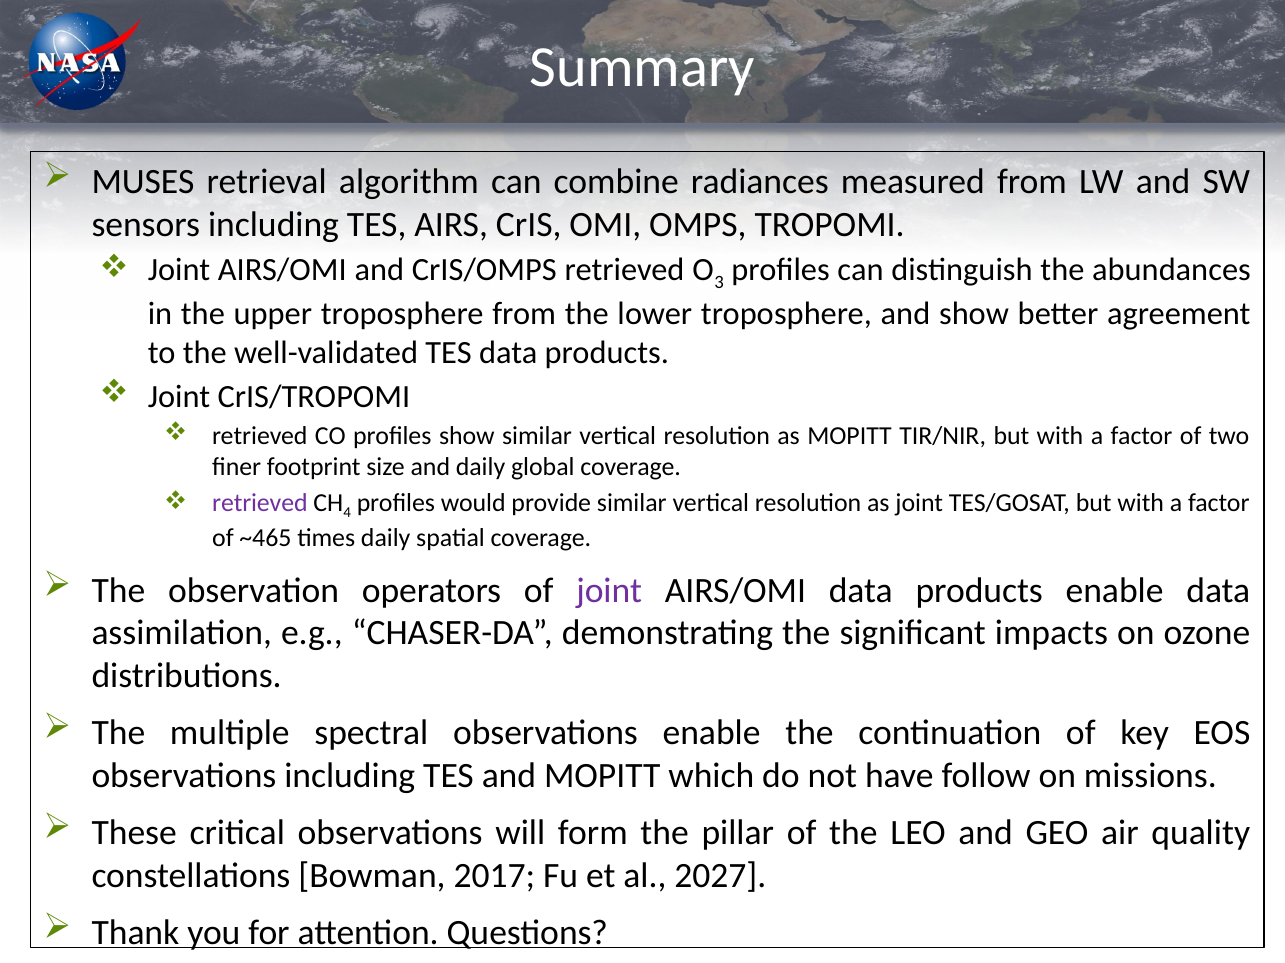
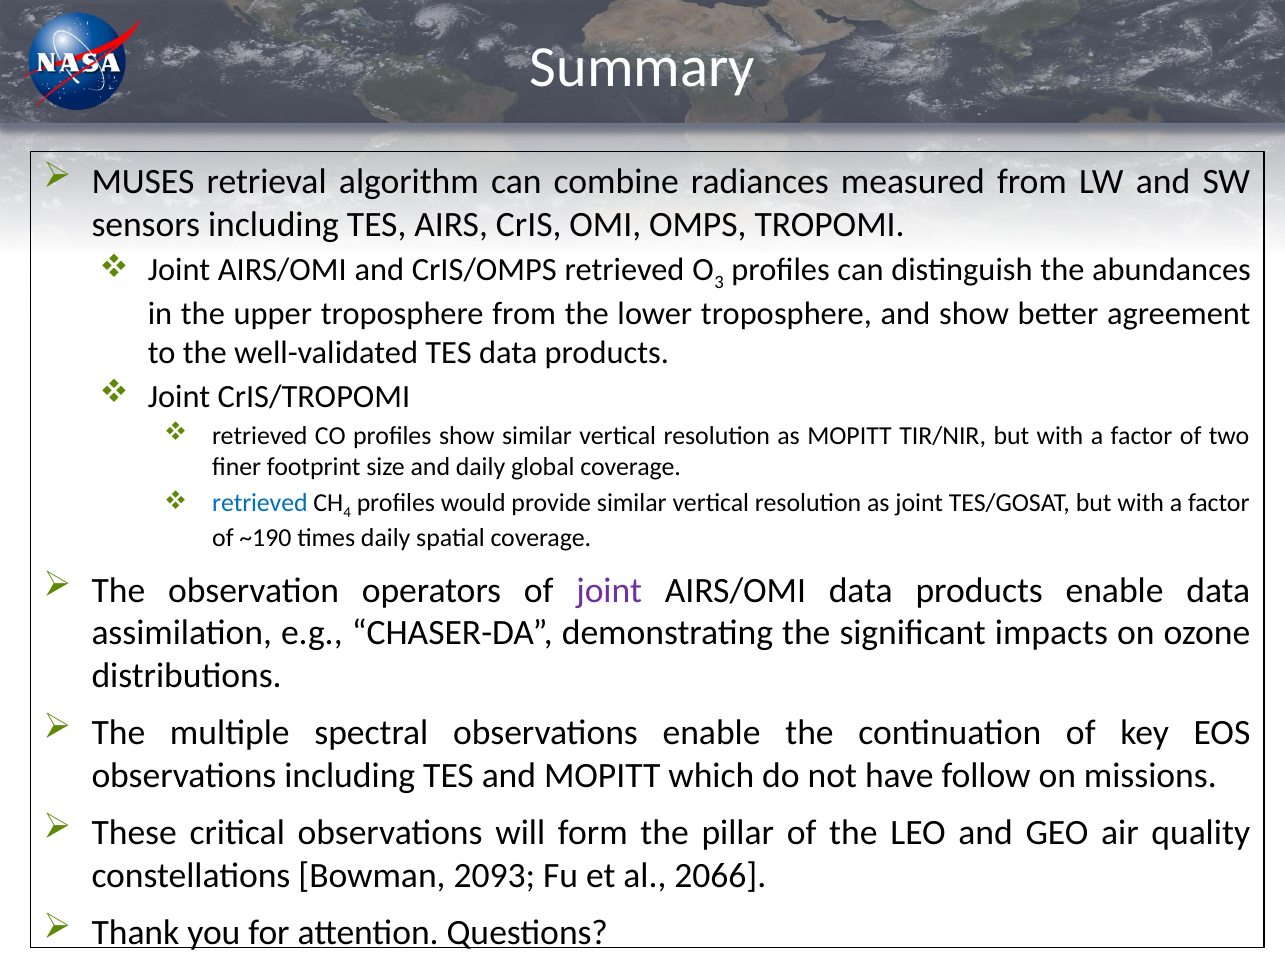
retrieved colour: purple -> blue (260, 503)
~465: ~465 -> ~190 (265, 539)
2017: 2017 -> 2093 (494, 876)
2027: 2027 -> 2066 (720, 876)
